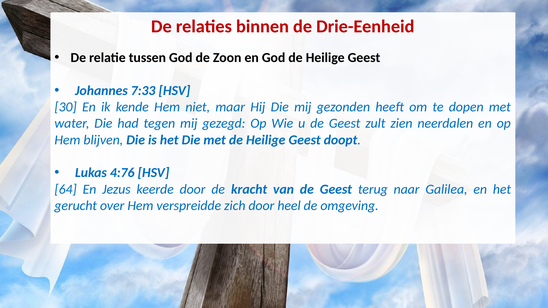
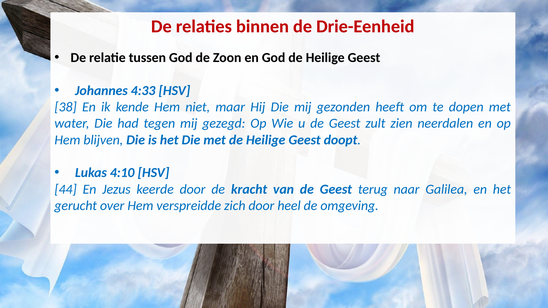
7:33: 7:33 -> 4:33 (143, 91)
30: 30 -> 38 (66, 107)
4:76: 4:76 -> 4:10 (122, 173)
64: 64 -> 44 (66, 189)
